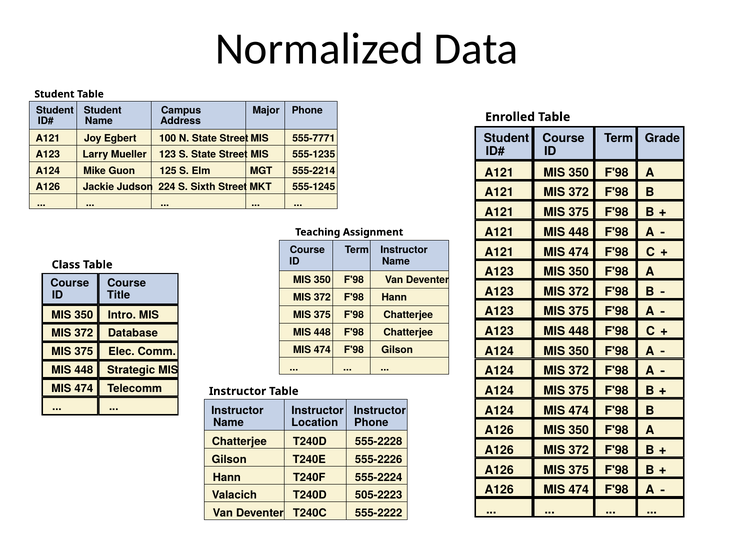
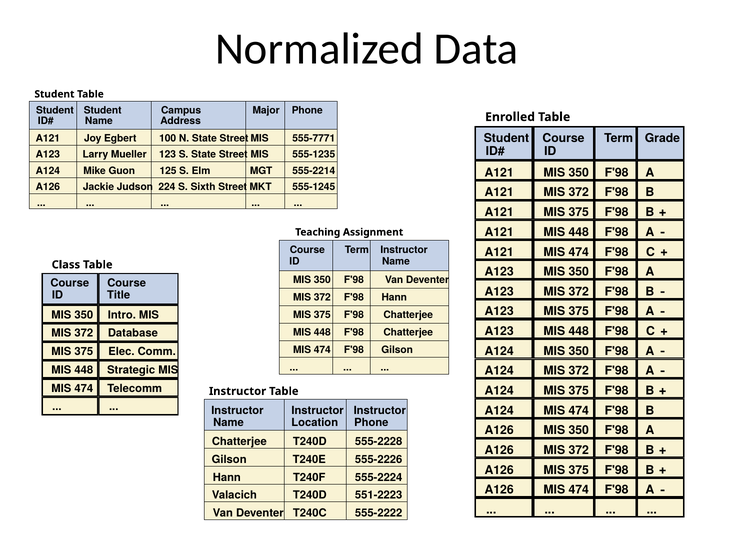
505-2223: 505-2223 -> 551-2223 (379, 496)
